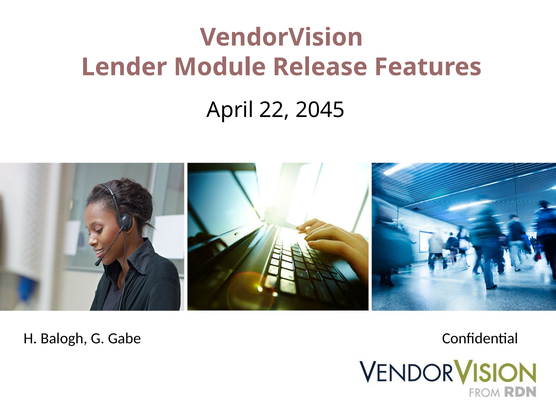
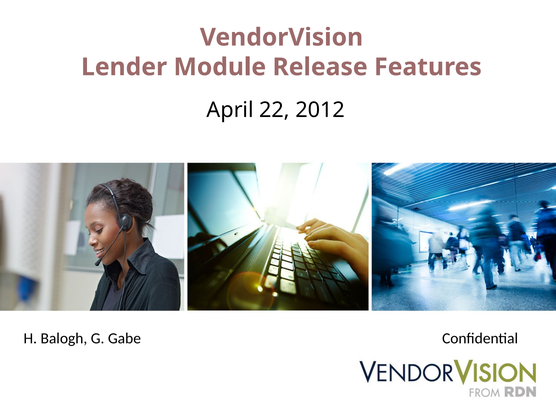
2045: 2045 -> 2012 (320, 110)
